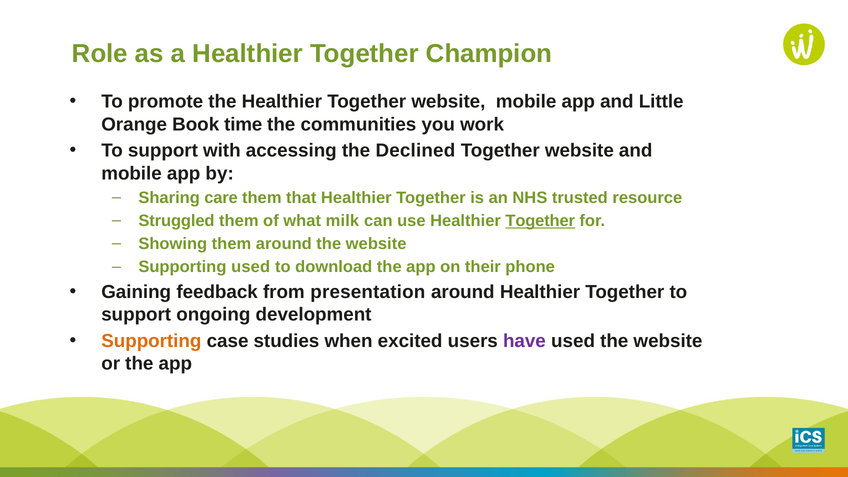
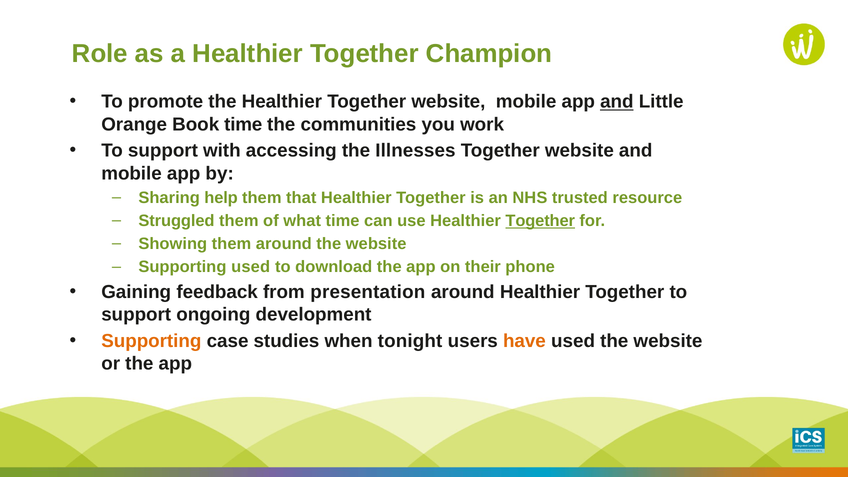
and underline: none -> present (617, 102)
Declined: Declined -> Illnesses (415, 151)
care: care -> help (221, 198)
what milk: milk -> time (342, 221)
excited: excited -> tonight (410, 341)
have colour: purple -> orange (524, 341)
